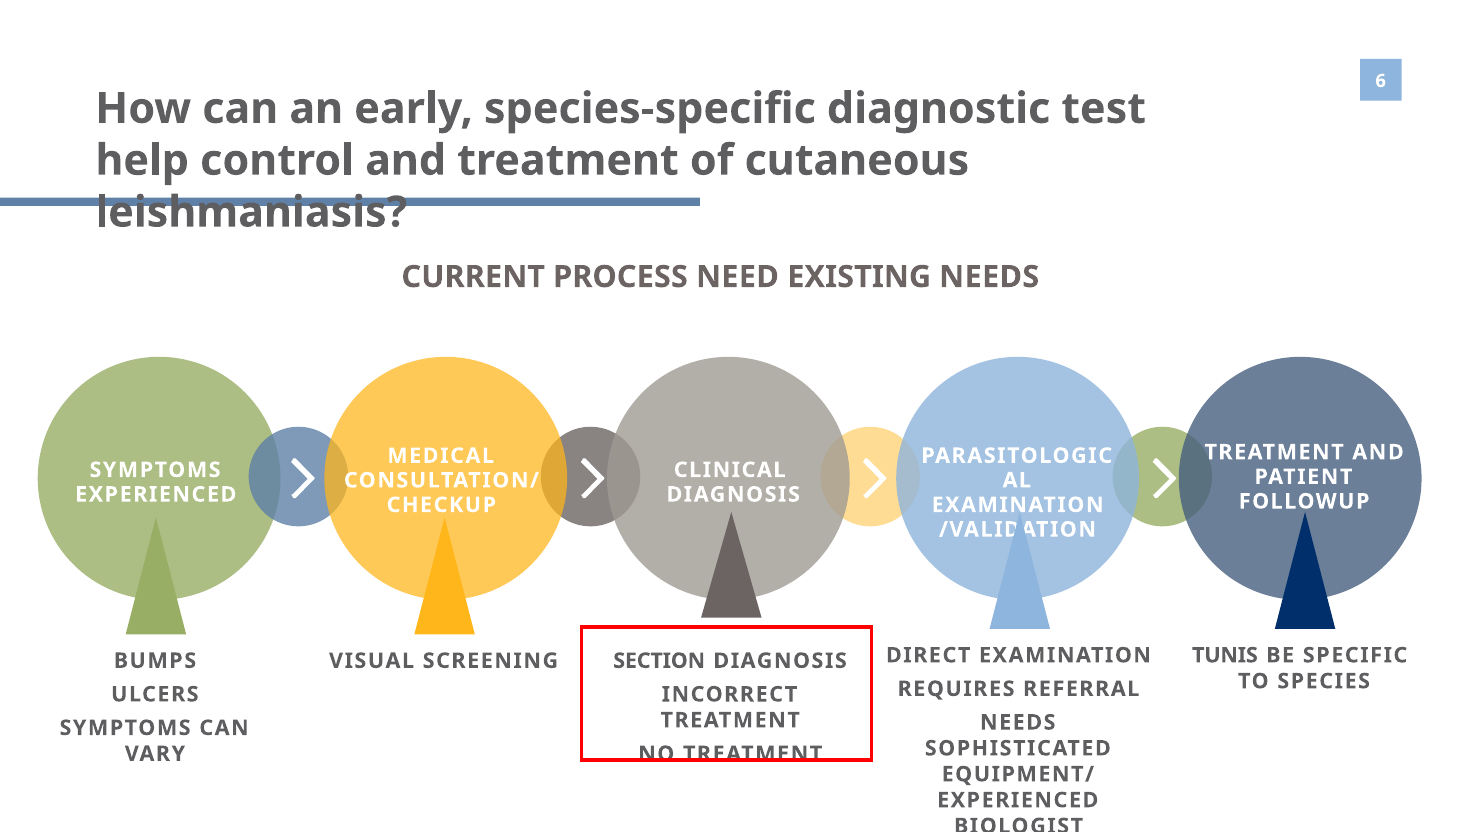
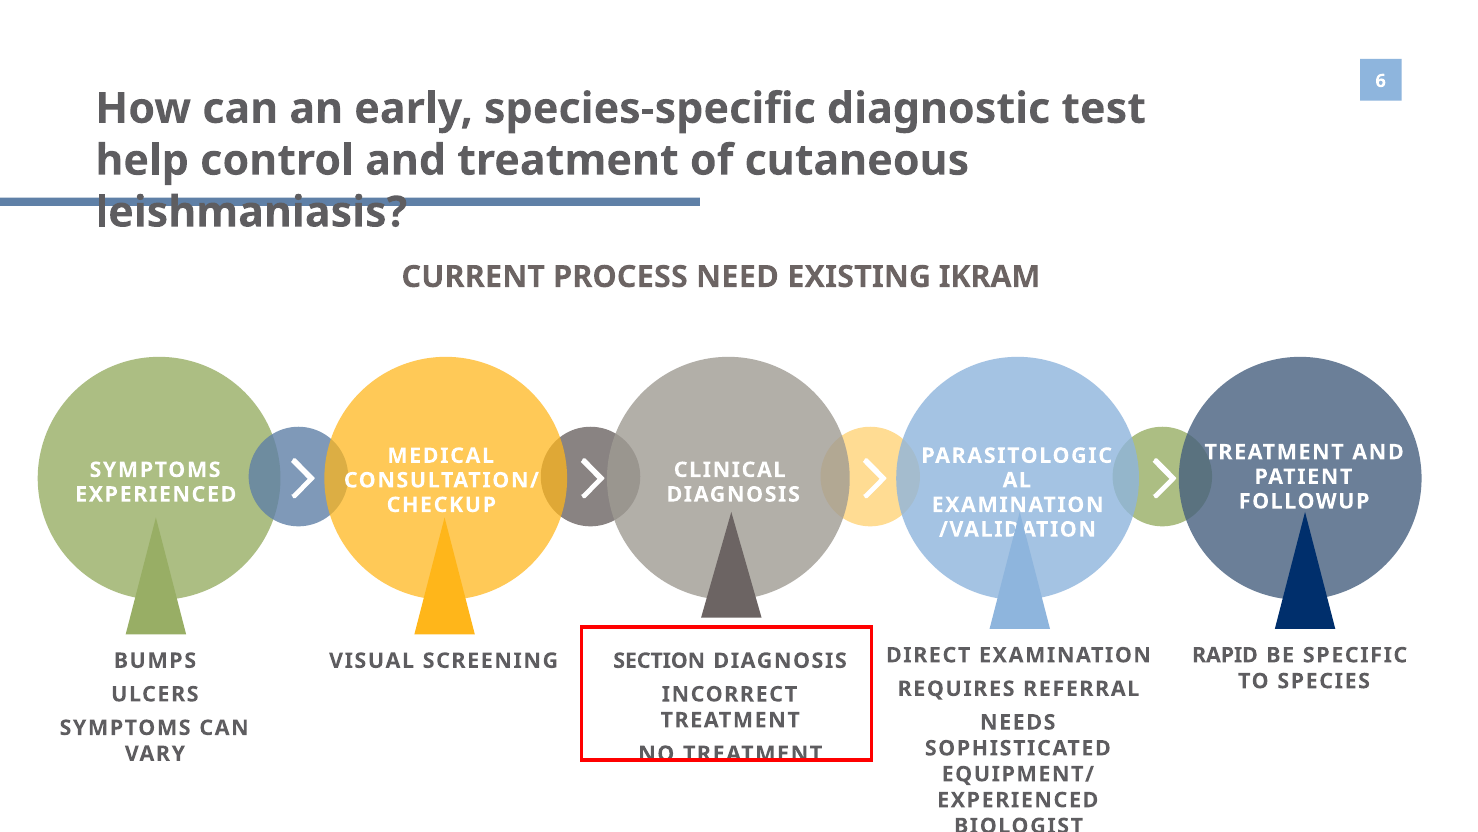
EXISTING NEEDS: NEEDS -> IKRAM (989, 277)
TUNIS: TUNIS -> RAPID (1225, 655)
